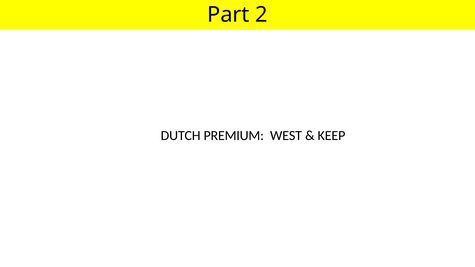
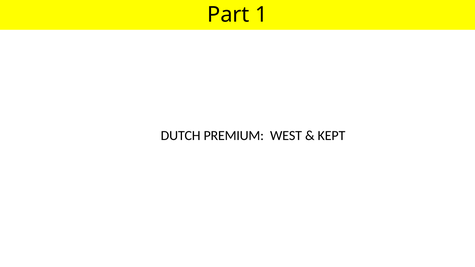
2: 2 -> 1 (261, 15)
KEEP: KEEP -> KEPT (331, 136)
